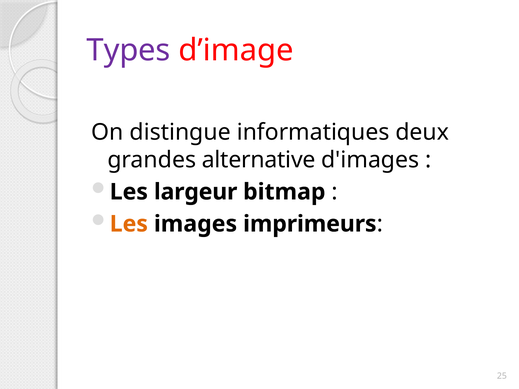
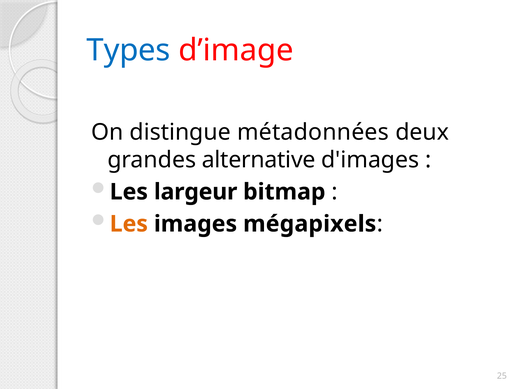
Types colour: purple -> blue (129, 50)
informatiques: informatiques -> métadonnées (313, 132)
imprimeurs: imprimeurs -> mégapixels (310, 224)
